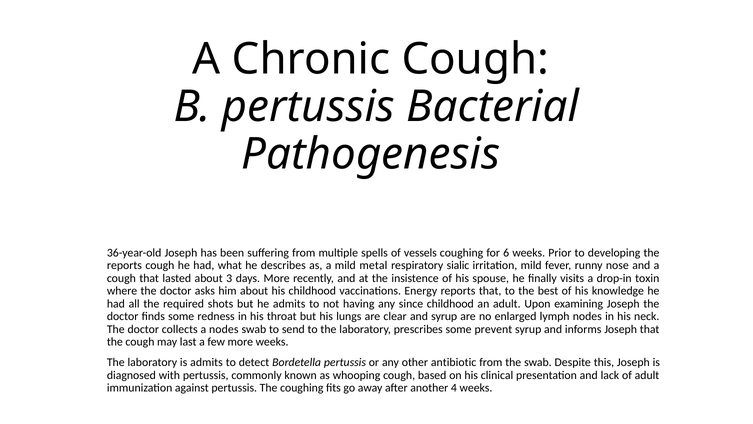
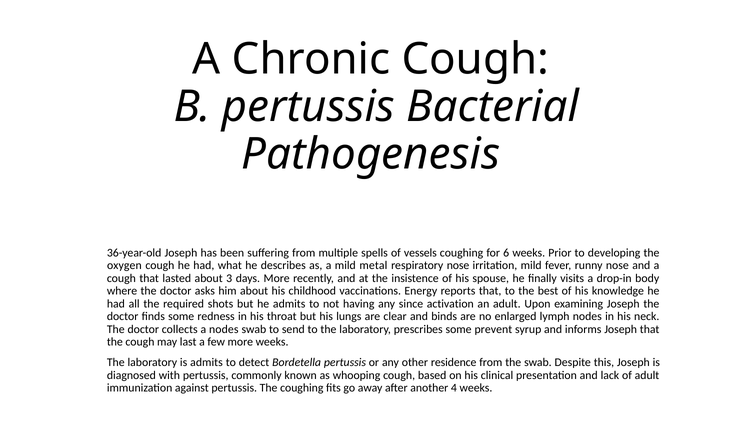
reports: reports -> oxygen (124, 265)
respiratory sialic: sialic -> nose (458, 265)
toxin: toxin -> body (647, 278)
since childhood: childhood -> activation (450, 303)
and syrup: syrup -> binds (444, 316)
antibiotic: antibiotic -> residence (454, 362)
